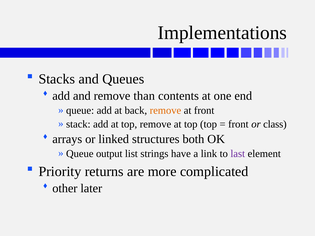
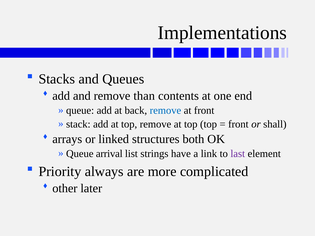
remove colour: orange -> blue (165, 111)
class: class -> shall (275, 124)
output: output -> arrival (109, 154)
returns: returns -> always (104, 172)
